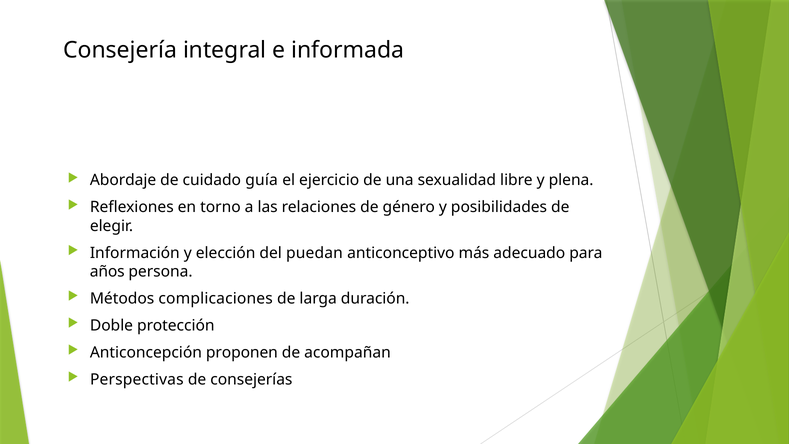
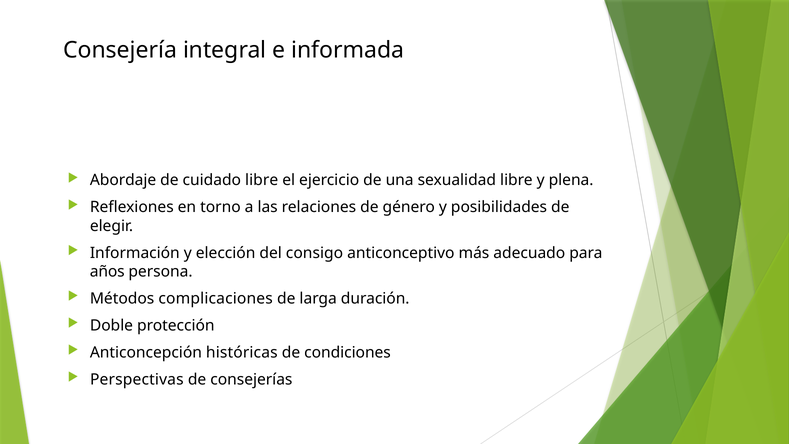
cuidado guía: guía -> libre (262, 180)
puedan: puedan -> consigo (315, 253)
proponen: proponen -> históricas (242, 352)
acompañan: acompañan -> condiciones (348, 352)
